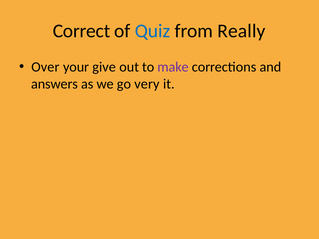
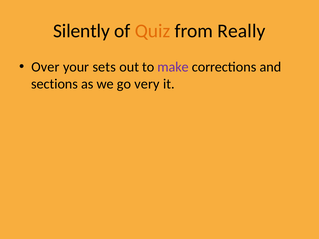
Correct: Correct -> Silently (81, 31)
Quiz colour: blue -> orange (153, 31)
give: give -> sets (104, 67)
answers: answers -> sections (55, 84)
